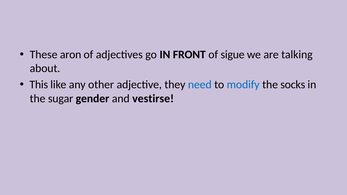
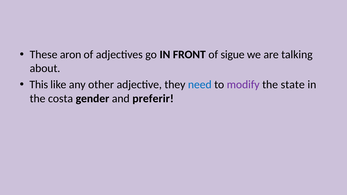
modify colour: blue -> purple (243, 85)
socks: socks -> state (293, 85)
sugar: sugar -> costa (61, 99)
vestirse: vestirse -> preferir (153, 99)
